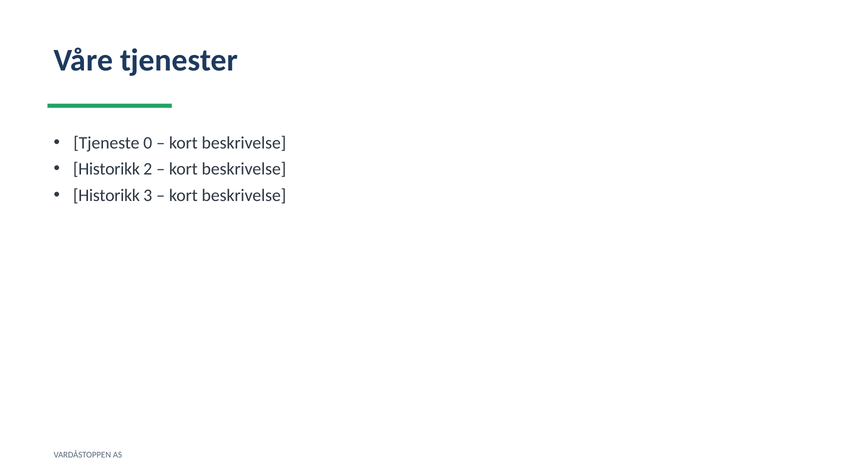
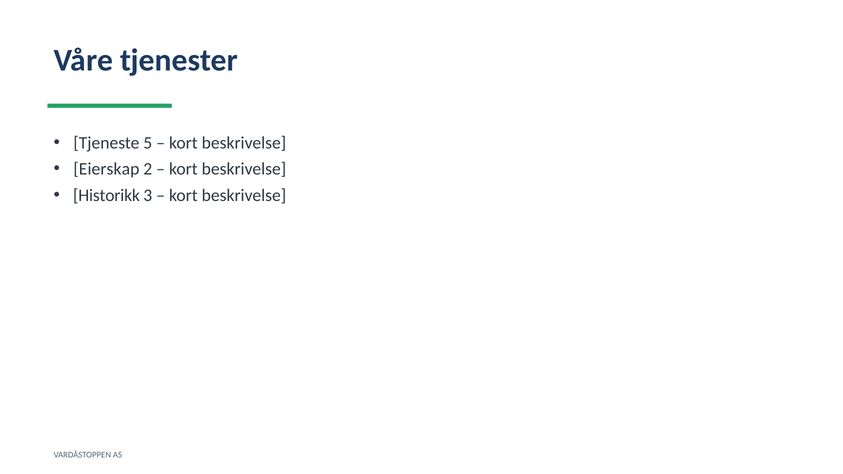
0: 0 -> 5 (148, 143)
Historikk: Historikk -> Eierskap (106, 169)
